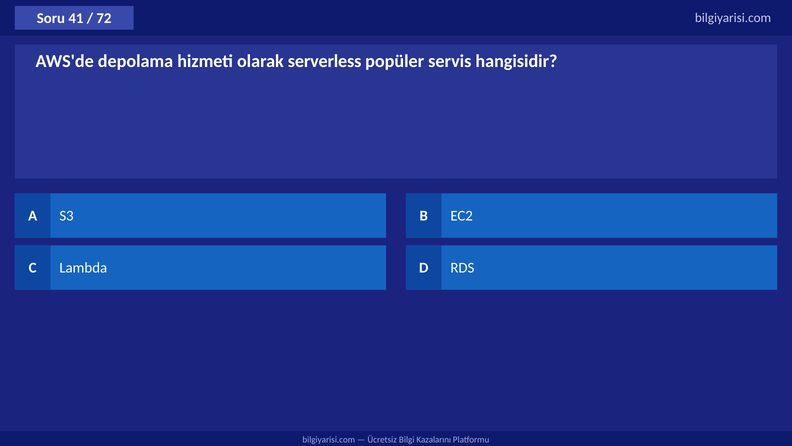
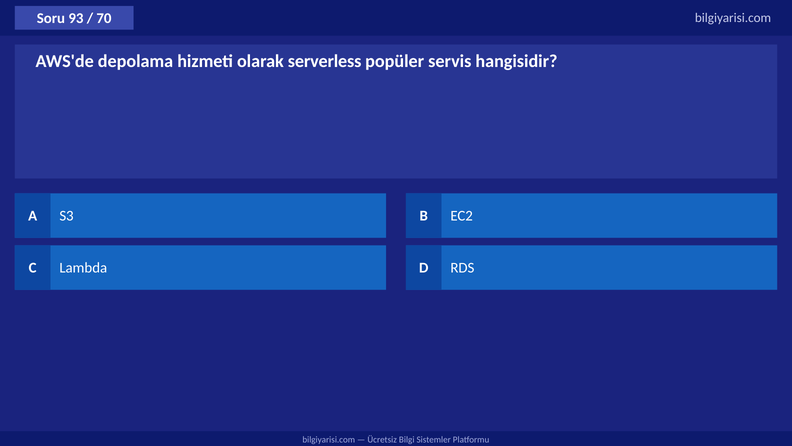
41: 41 -> 93 (76, 18)
72: 72 -> 70 (104, 18)
Kazalarını: Kazalarını -> Sistemler (434, 439)
